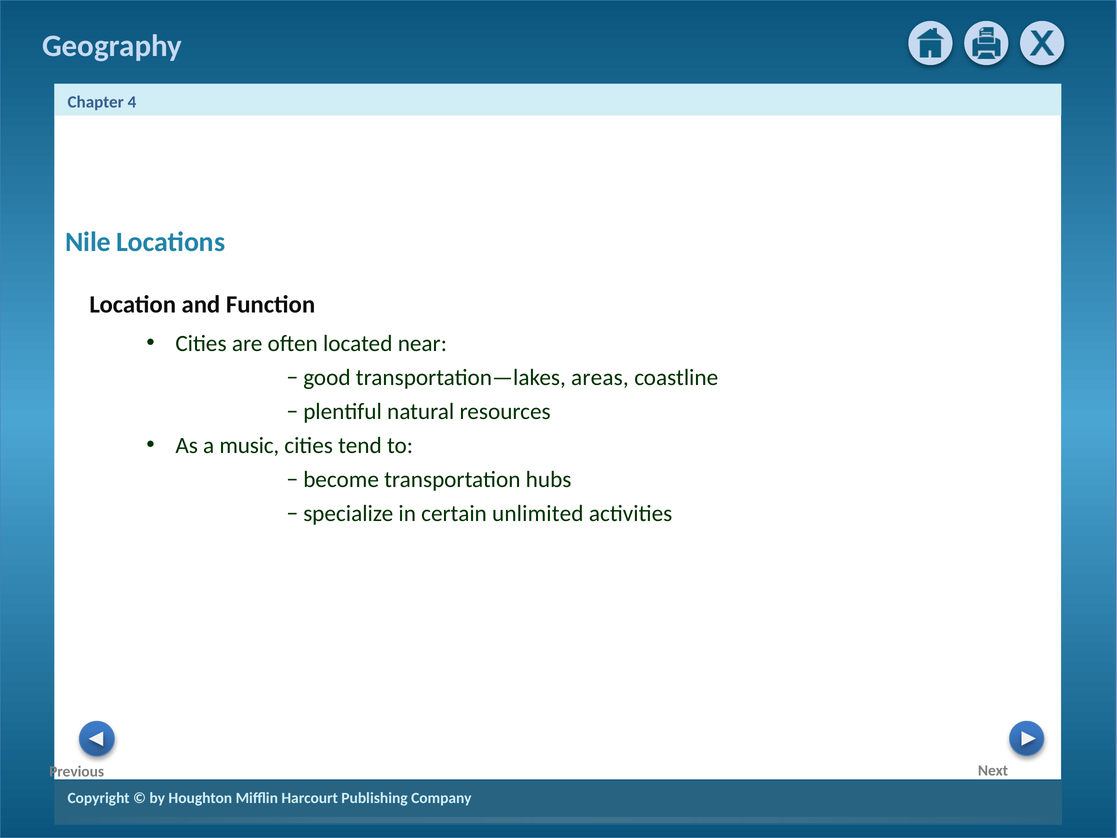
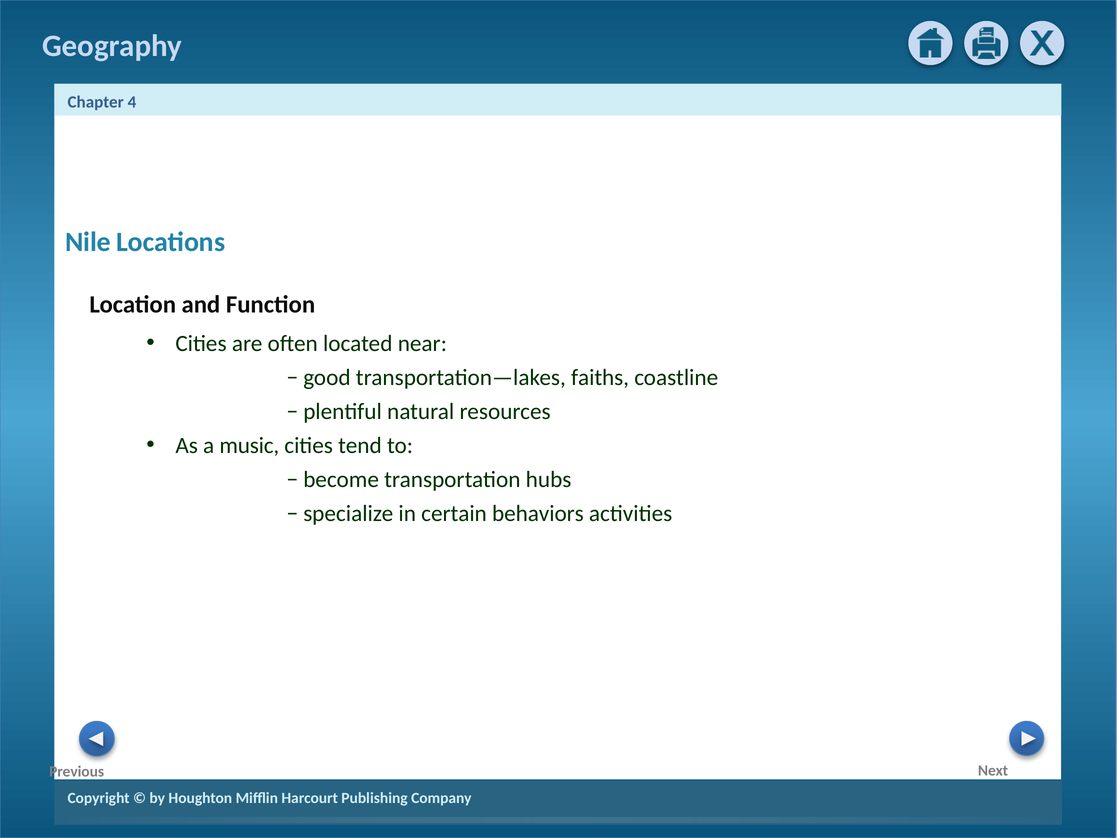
areas: areas -> faiths (600, 378)
unlimited: unlimited -> behaviors (538, 514)
